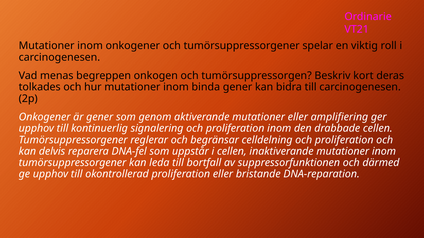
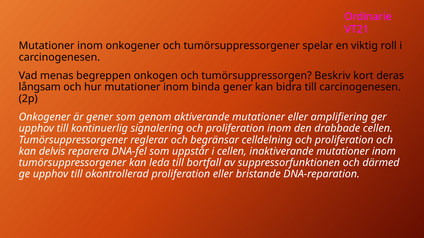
tolkades: tolkades -> långsam (40, 87)
